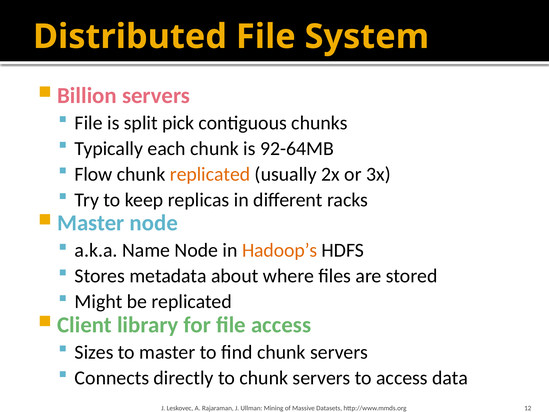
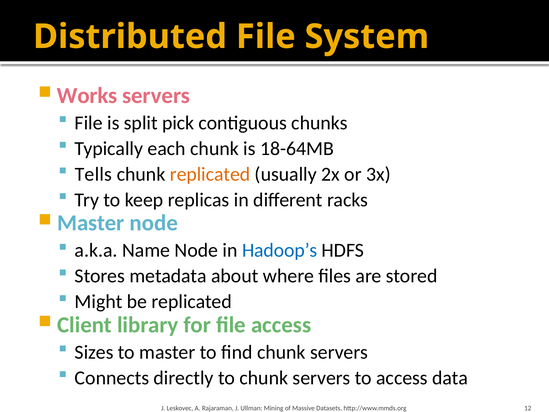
Billion: Billion -> Works (87, 95)
92-64MB: 92-64MB -> 18-64MB (297, 148)
Flow: Flow -> Tells (93, 174)
Hadoop’s colour: orange -> blue (280, 250)
